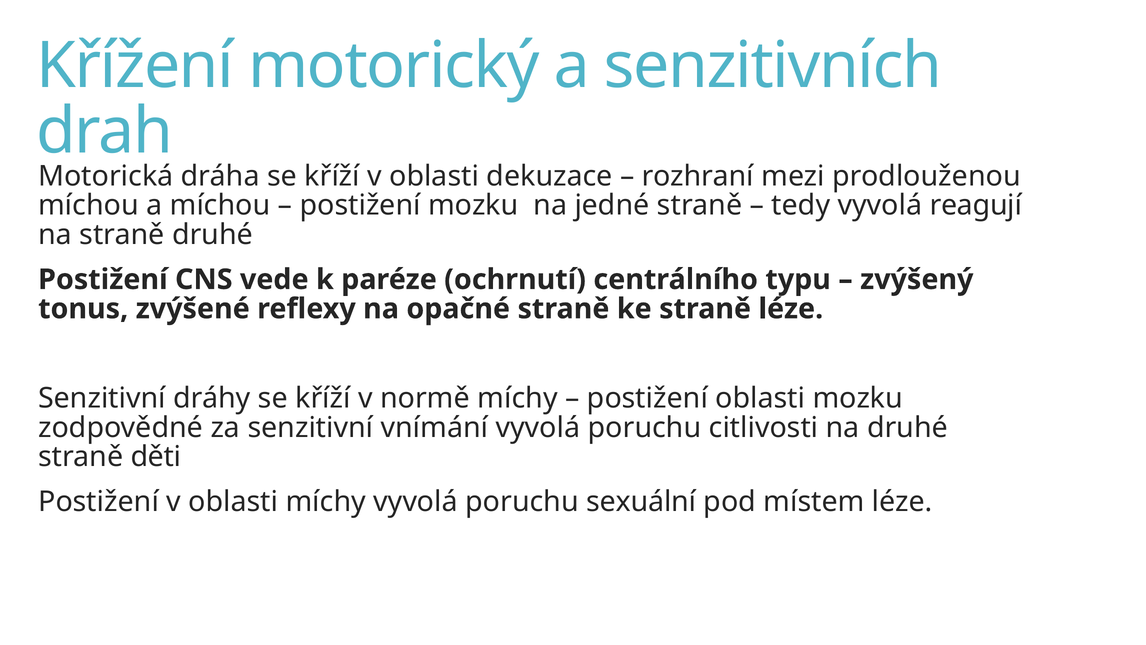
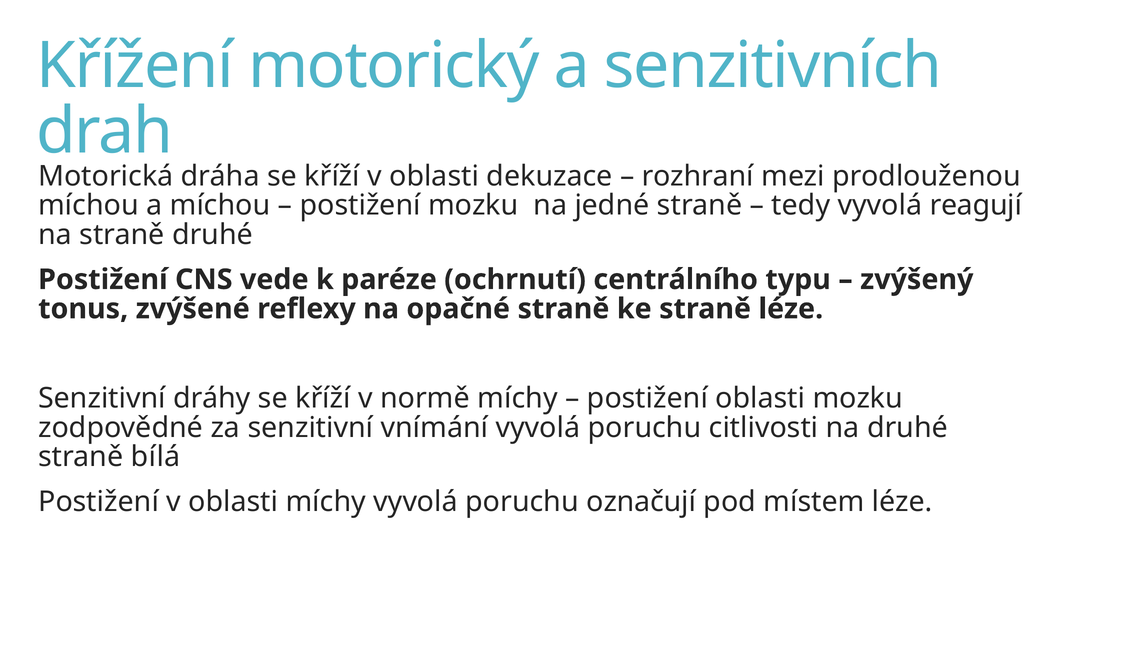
děti: děti -> bílá (156, 457)
sexuální: sexuální -> označují (641, 501)
